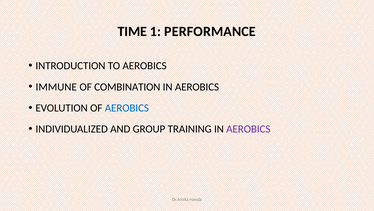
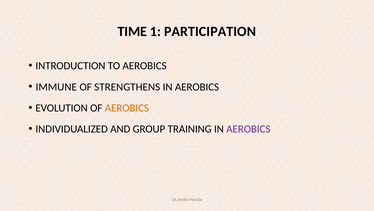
PERFORMANCE: PERFORMANCE -> PARTICIPATION (210, 31)
COMBINATION: COMBINATION -> STRENGTHENS (127, 87)
AEROBICS colour: blue -> orange (127, 108)
